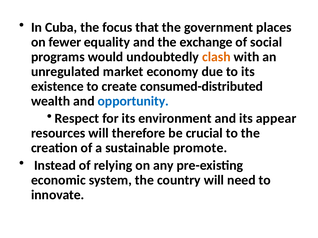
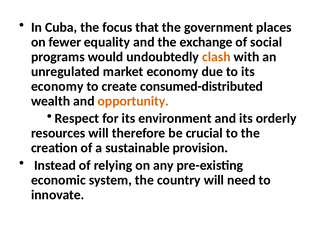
existence: existence -> economy (57, 87)
opportunity colour: blue -> orange (133, 101)
appear: appear -> orderly (276, 119)
promote: promote -> provision (200, 148)
